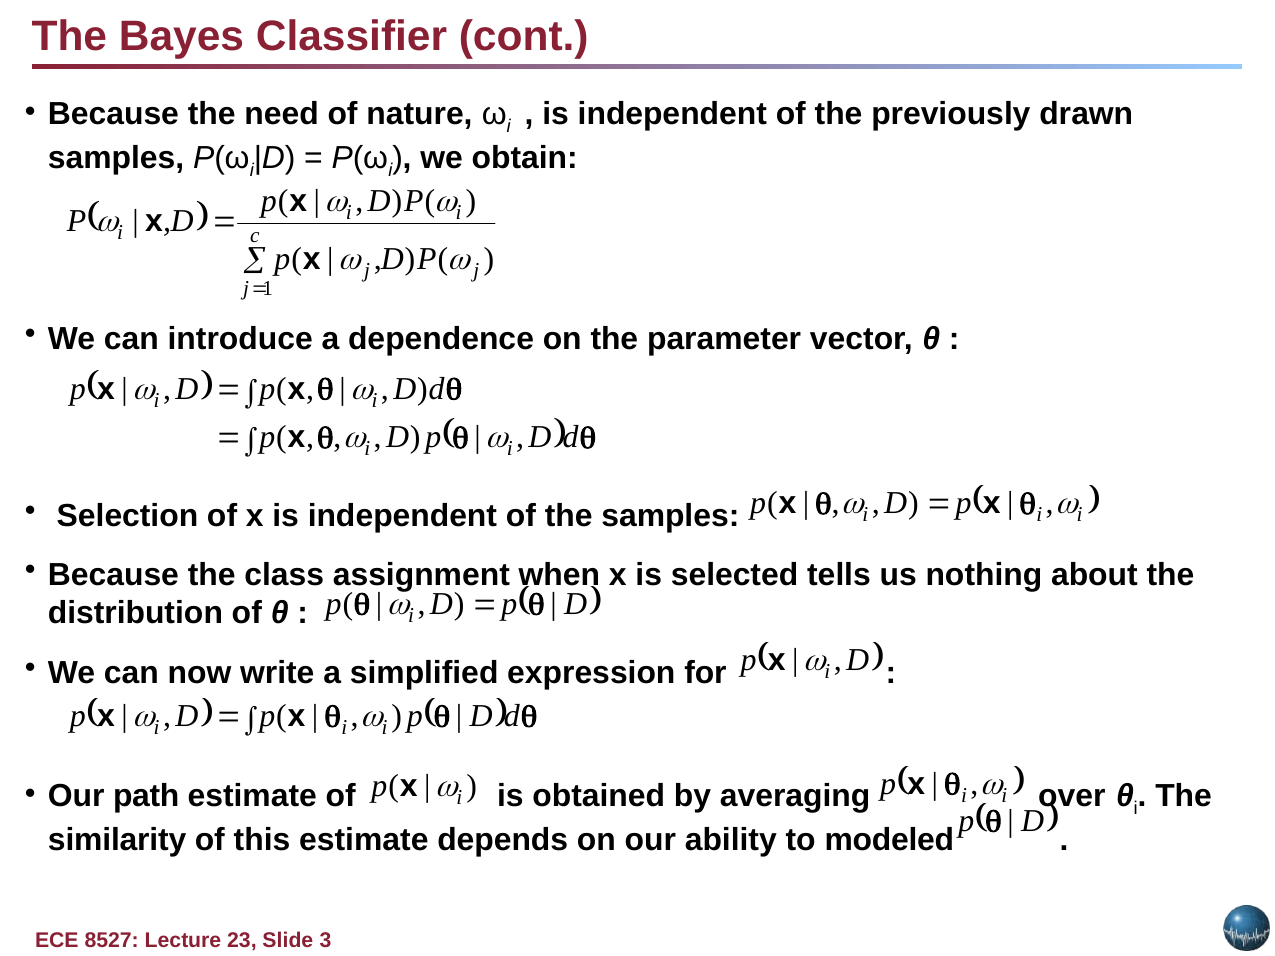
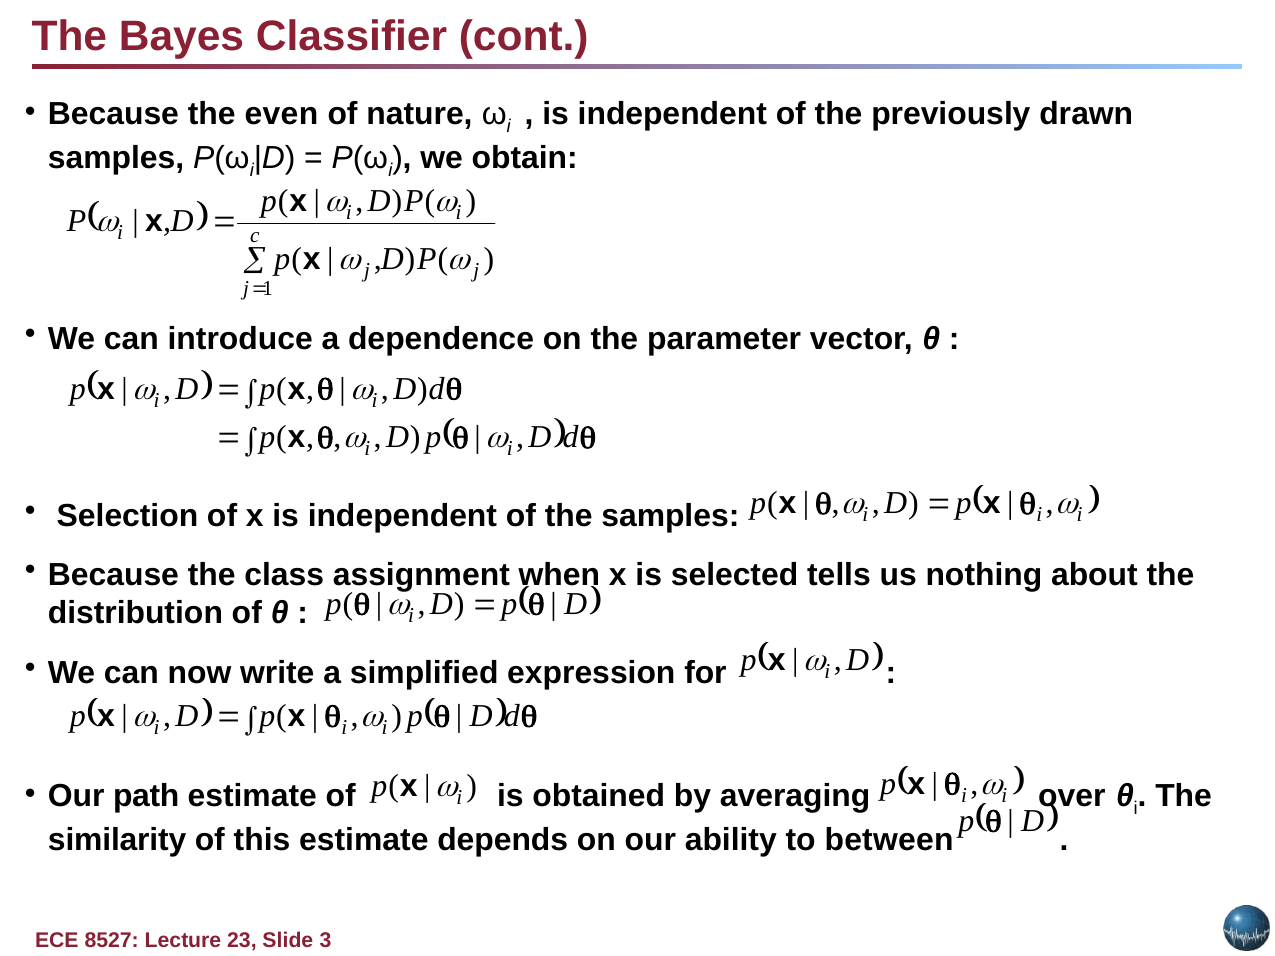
need: need -> even (281, 114)
modeled: modeled -> between (889, 840)
